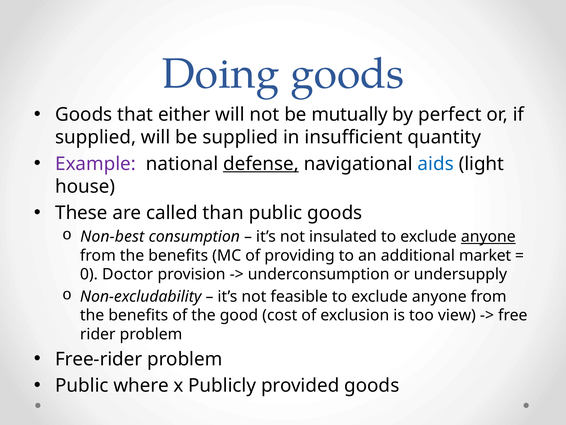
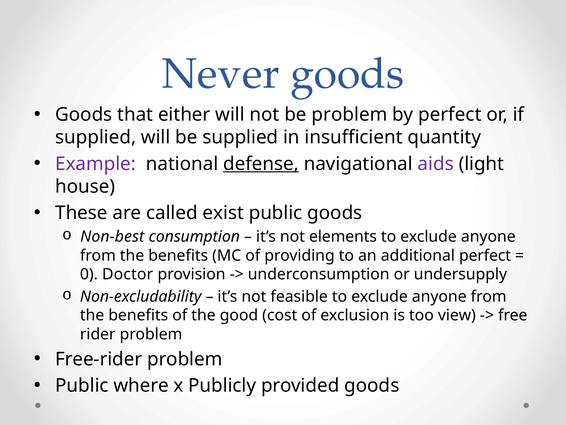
Doing: Doing -> Never (221, 74)
be mutually: mutually -> problem (349, 115)
aids colour: blue -> purple (436, 164)
than: than -> exist (223, 213)
insulated: insulated -> elements (343, 236)
anyone underline: present -> none (488, 236)
additional market: market -> perfect (485, 255)
